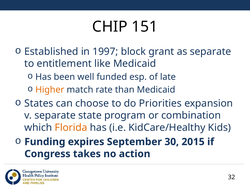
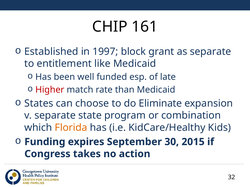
151: 151 -> 161 (145, 27)
Higher colour: orange -> red (50, 90)
Priorities: Priorities -> Eliminate (160, 104)
